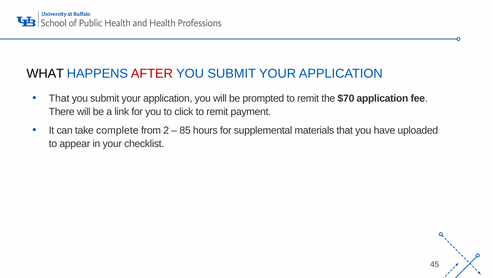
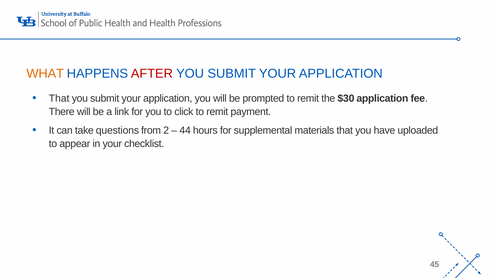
WHAT colour: black -> orange (45, 73)
$70: $70 -> $30 (346, 98)
complete: complete -> questions (117, 130)
85: 85 -> 44 (185, 130)
